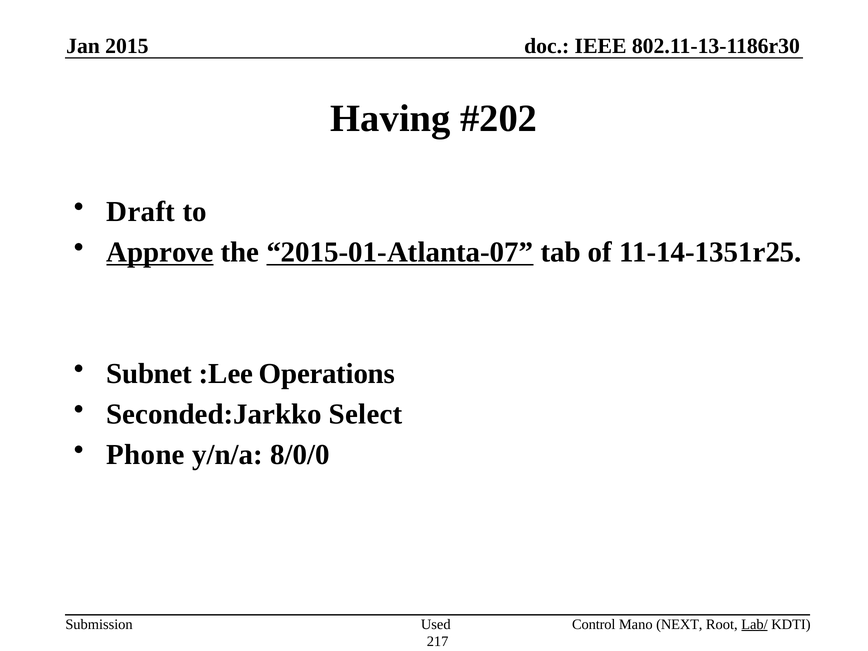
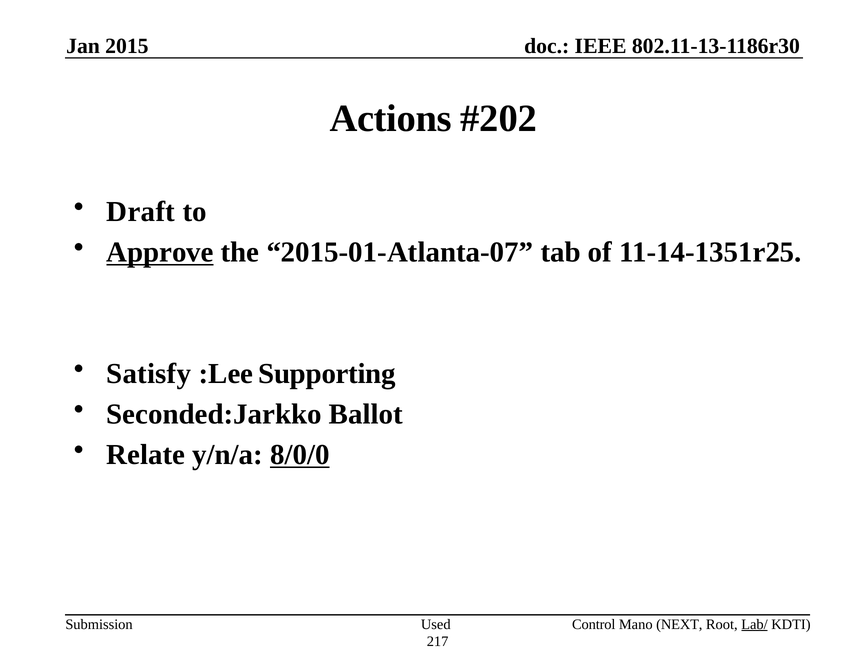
Having: Having -> Actions (391, 118)
2015-01-Atlanta-07 underline: present -> none (400, 252)
Subnet: Subnet -> Satisfy (149, 374)
Operations: Operations -> Supporting (327, 374)
Select: Select -> Ballot (366, 414)
Phone: Phone -> Relate (146, 455)
8/0/0 underline: none -> present (300, 455)
